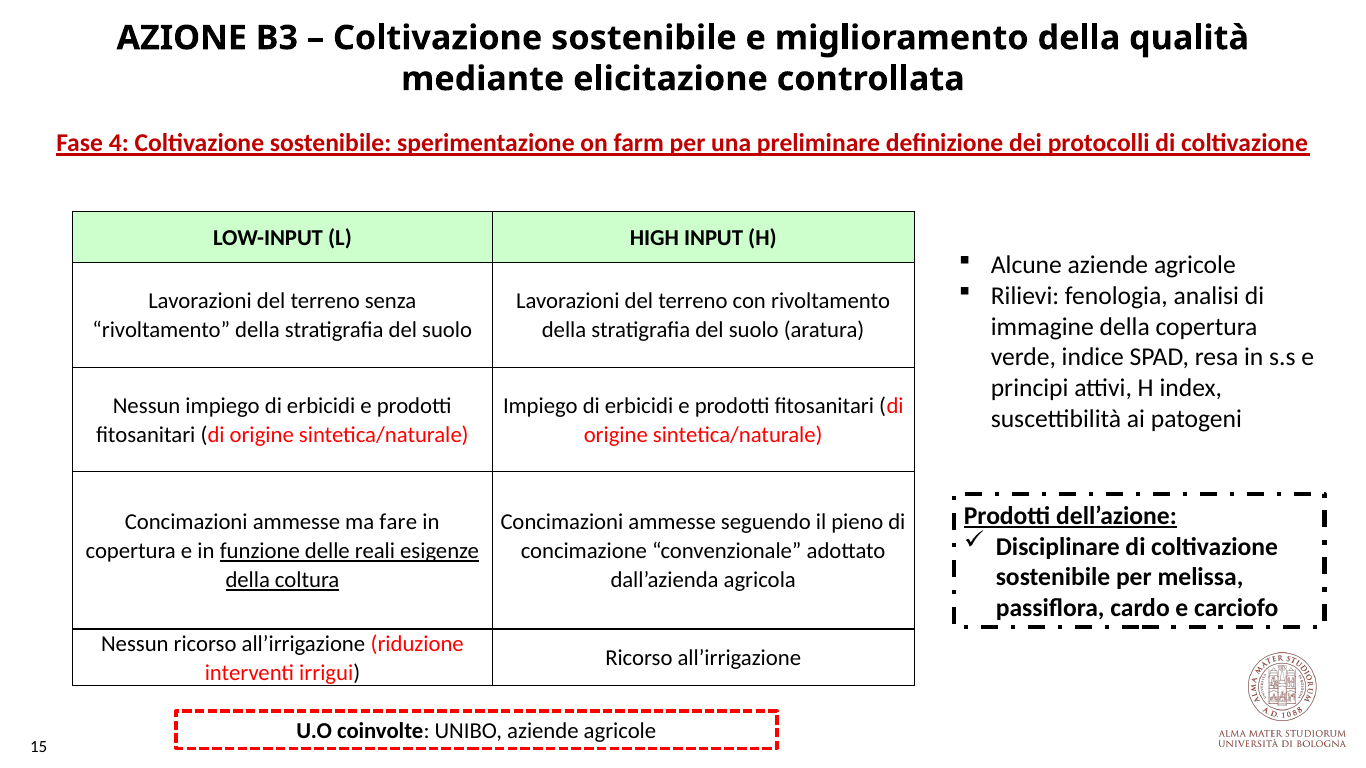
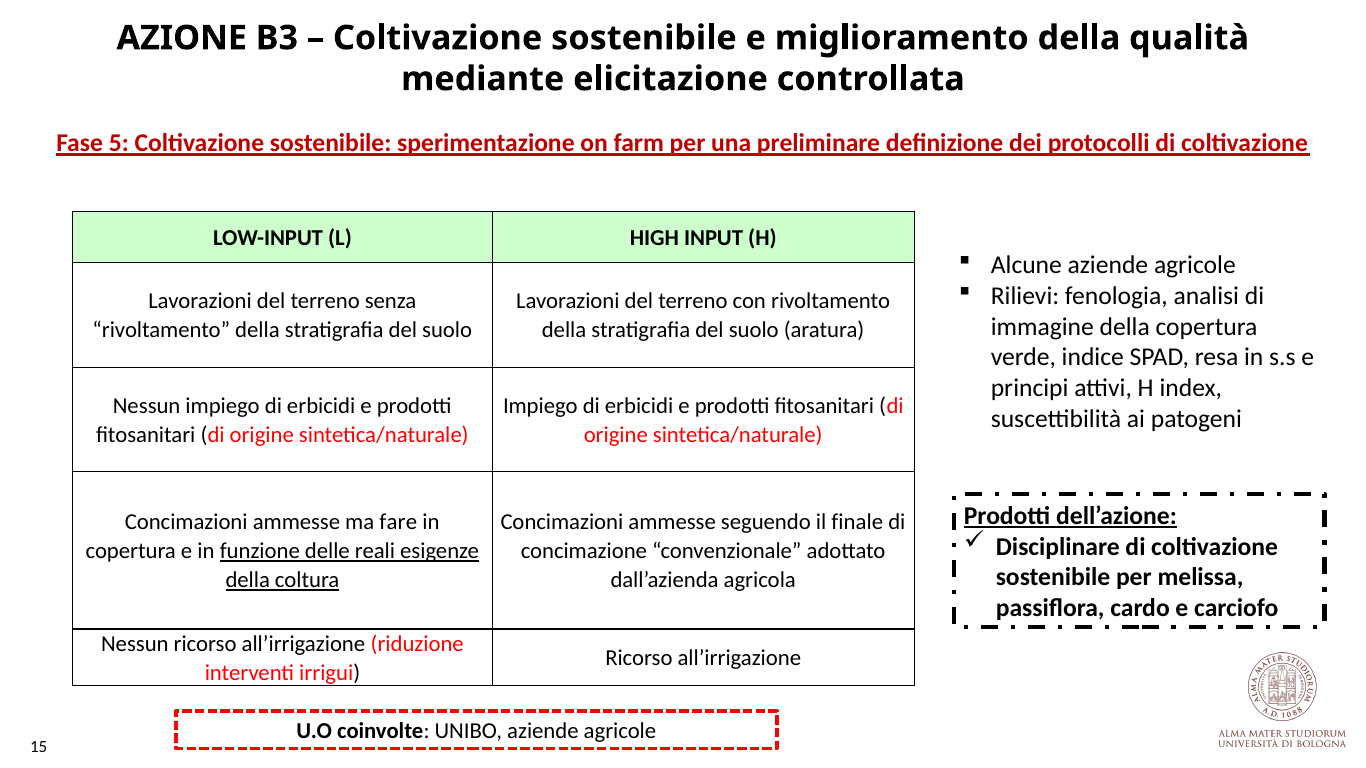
4: 4 -> 5 (119, 143)
pieno: pieno -> finale (857, 522)
